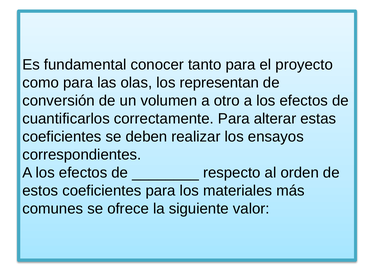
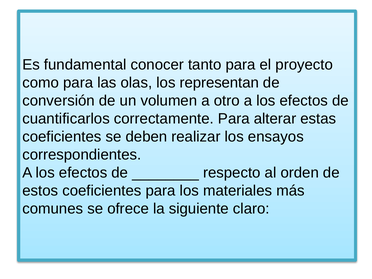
valor: valor -> claro (251, 209)
